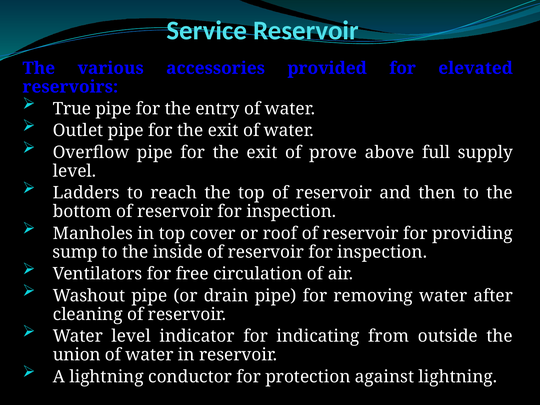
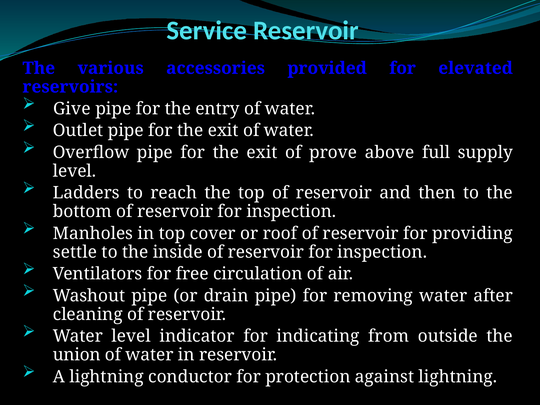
True: True -> Give (72, 109)
sump: sump -> settle (75, 252)
